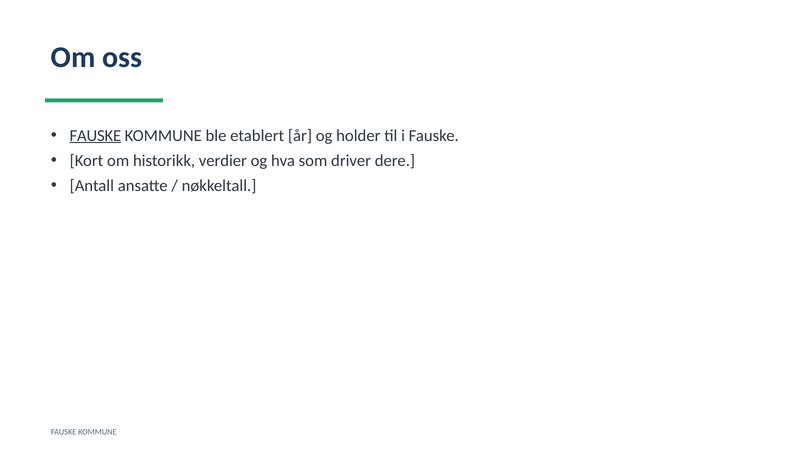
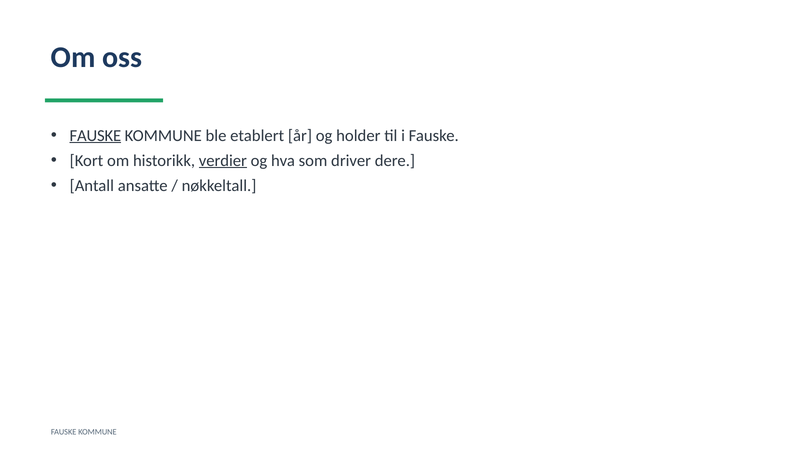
verdier underline: none -> present (223, 161)
